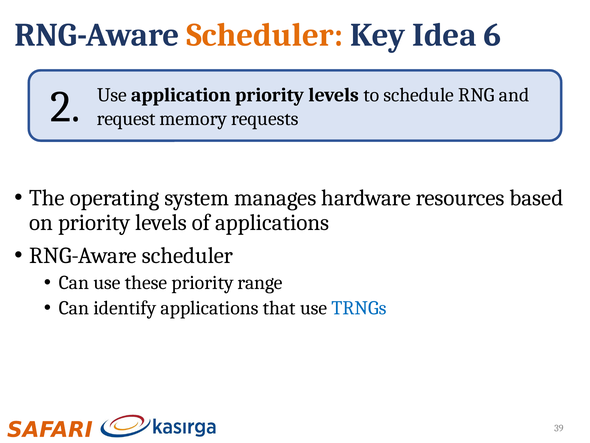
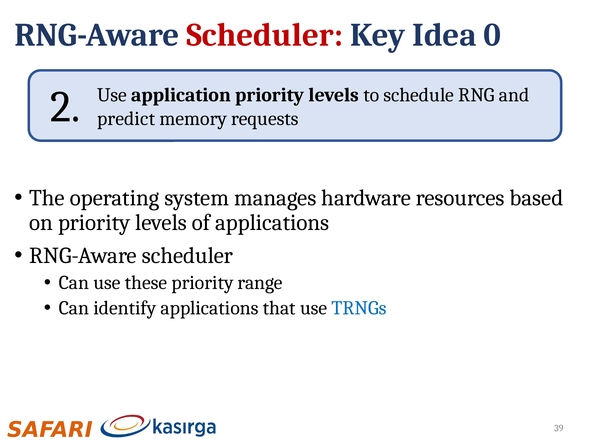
Scheduler colour: orange -> red (265, 35)
6: 6 -> 0 (492, 35)
request: request -> predict (126, 119)
